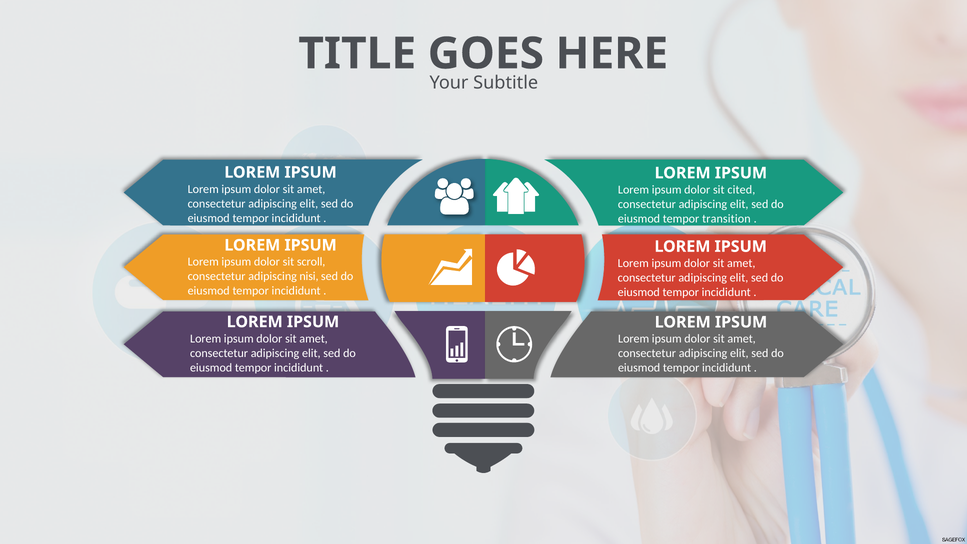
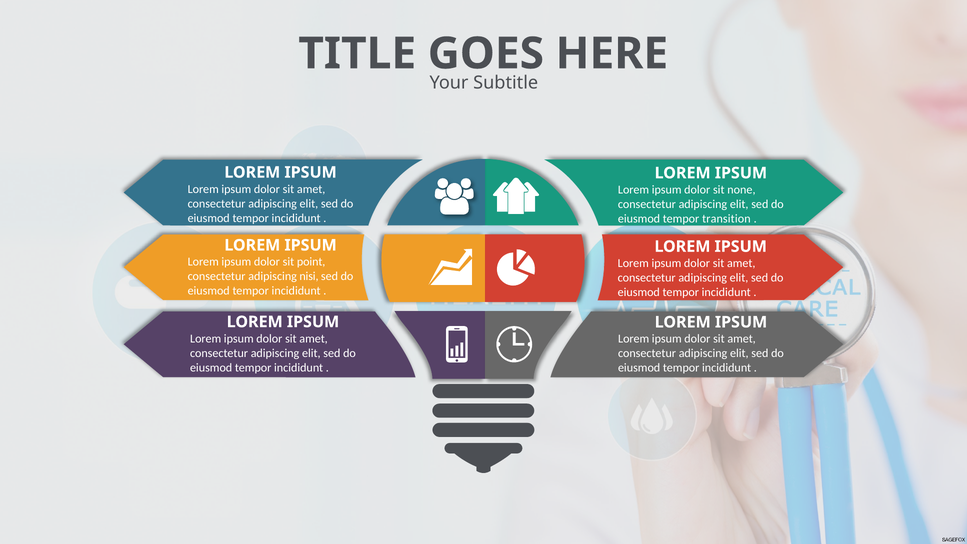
cited: cited -> none (741, 190)
scroll: scroll -> point (311, 262)
